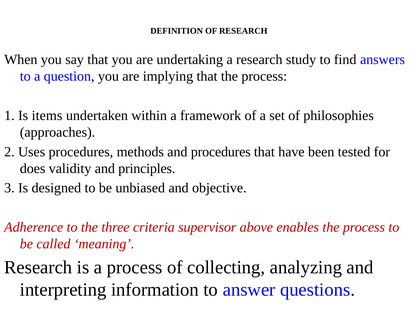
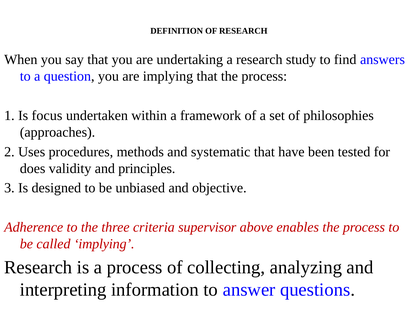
items: items -> focus (47, 115)
and procedures: procedures -> systematic (221, 151)
called meaning: meaning -> implying (104, 243)
